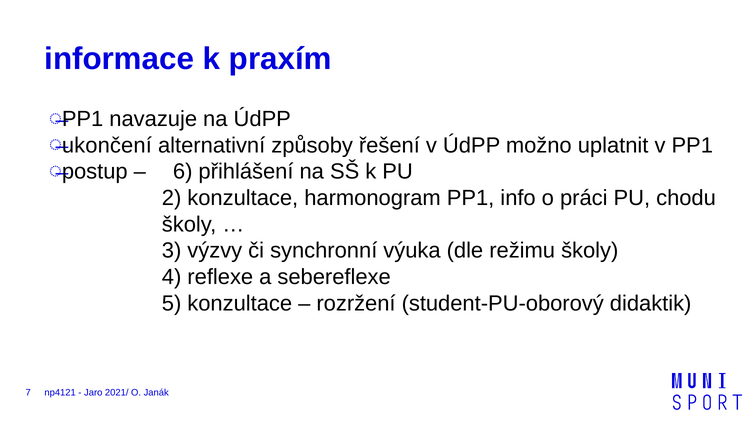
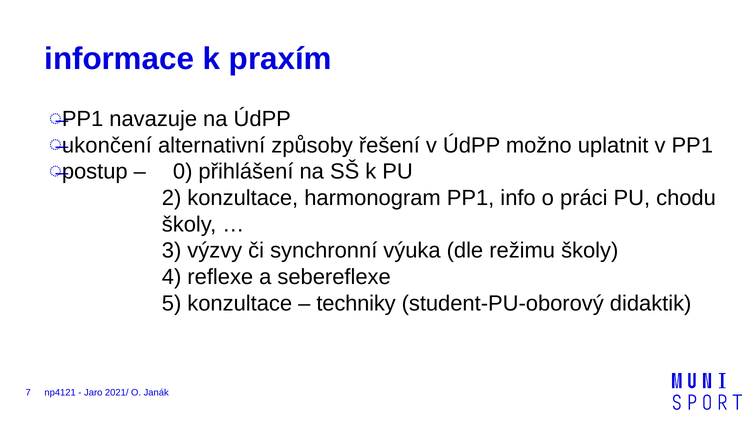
6: 6 -> 0 (183, 172)
rozržení: rozržení -> techniky (356, 304)
